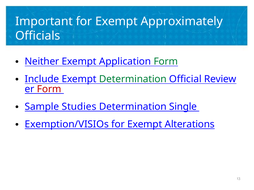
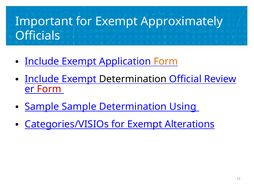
Neither: Neither -> Include (42, 62)
Form colour: green -> orange (166, 62)
Determination colour: green -> black (133, 79)
Sample Studies: Studies -> Sample (79, 107)
Single: Single -> Using (183, 107)
Exemption/VISIOs: Exemption/VISIOs -> Categories/VISIOs (67, 124)
